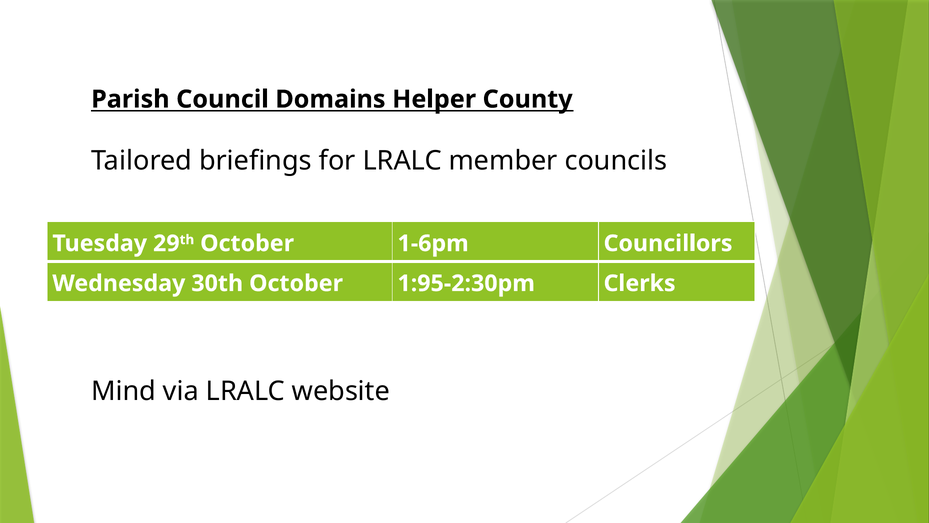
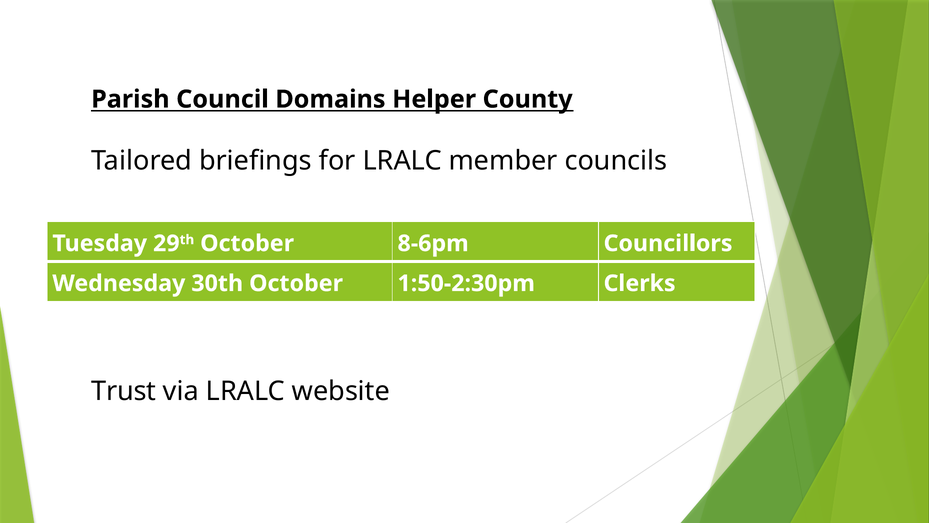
1-6pm: 1-6pm -> 8-6pm (433, 243)
1:95-2:30pm: 1:95-2:30pm -> 1:50-2:30pm (466, 283)
Mind: Mind -> Trust (124, 391)
